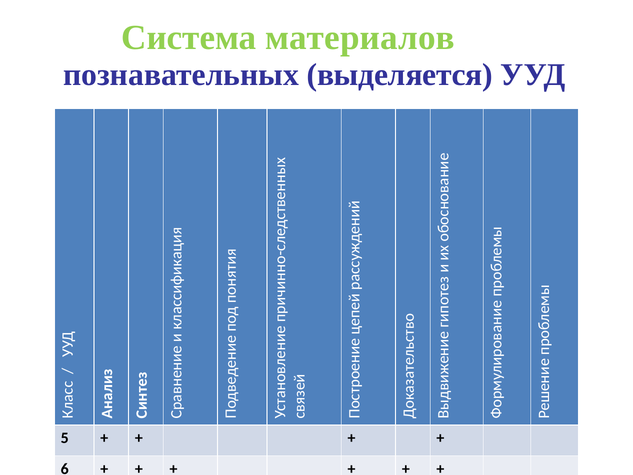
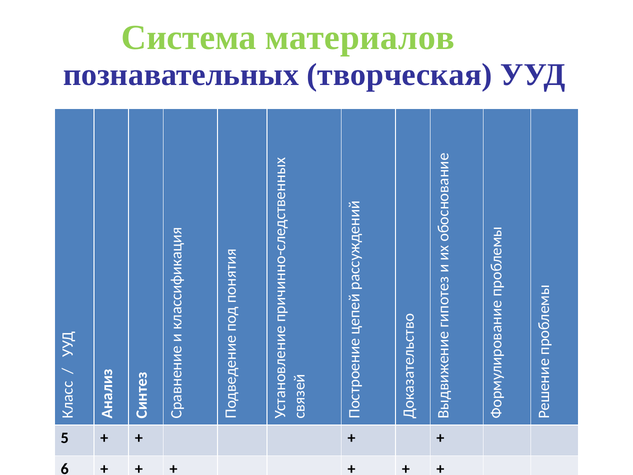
выделяется: выделяется -> творческая (400, 75)
